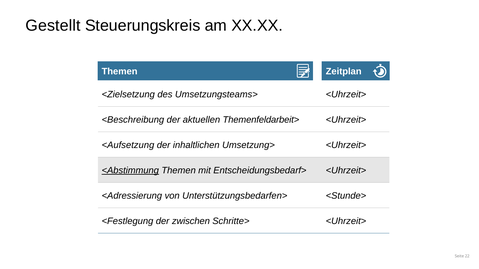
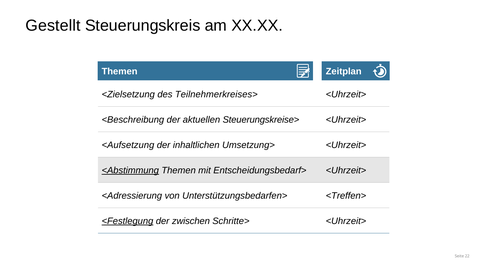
Umsetzungsteams>: Umsetzungsteams> -> Teilnehmerkreises> (216, 94)
Themenfeldarbeit>: Themenfeldarbeit> -> Steuerungskreise> (261, 120)
<Stunde>: <Stunde> -> <Treffen> (346, 196)
<Festlegung underline: none -> present (127, 221)
